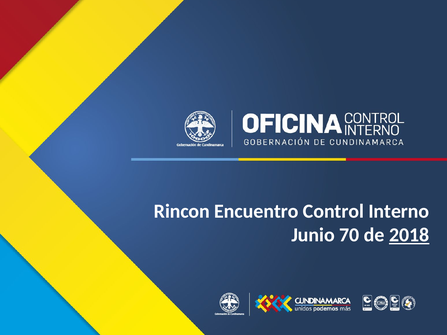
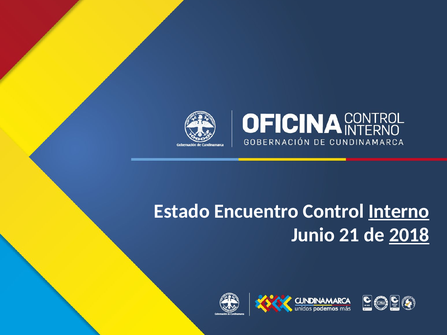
Rincon: Rincon -> Estado (182, 211)
Interno underline: none -> present (399, 211)
70: 70 -> 21 (349, 235)
